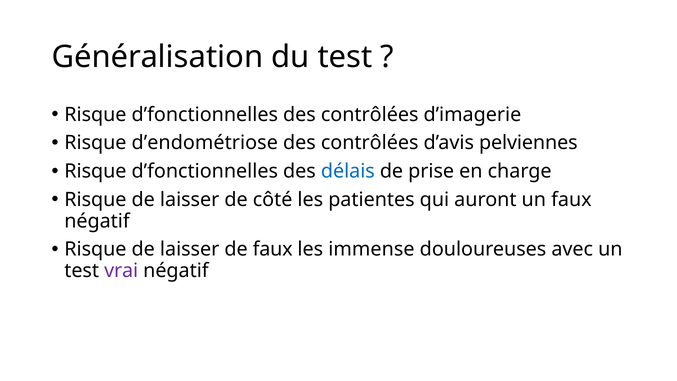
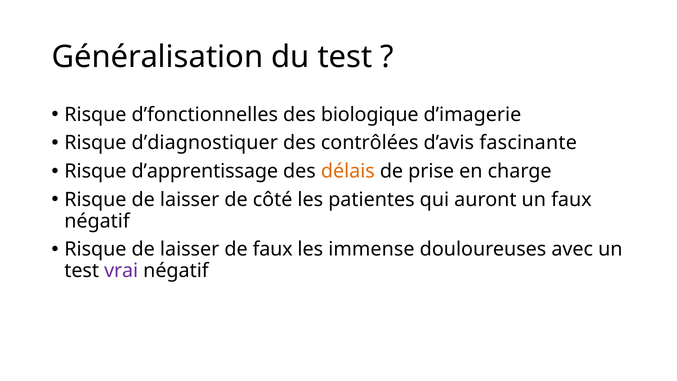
contrôlées: contrôlées -> biologique (370, 114)
d’endométriose: d’endométriose -> d’diagnostiquer (205, 143)
pelviennes: pelviennes -> fascinante (528, 143)
d’fonctionnelles: d’fonctionnelles -> d’apprentissage (205, 171)
délais colour: blue -> orange (348, 171)
